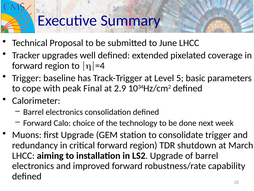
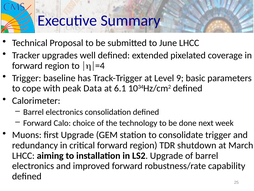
5: 5 -> 9 (180, 78)
Final: Final -> Data (93, 88)
2.9: 2.9 -> 6.1 (120, 88)
